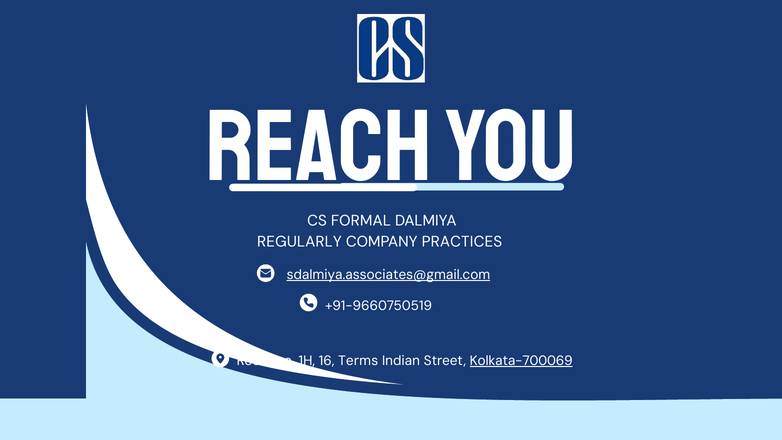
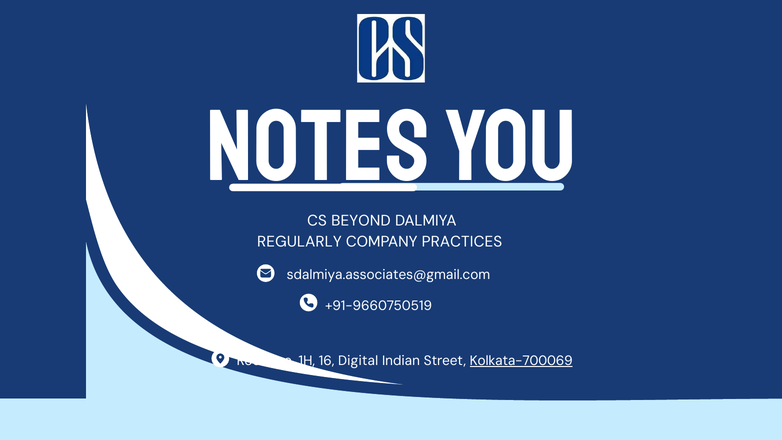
reach: reach -> notes (318, 147)
FORMAL: FORMAL -> BEYOND (361, 221)
sdalmiya.associates@gmail.com underline: present -> none (389, 274)
Terms: Terms -> Digital (358, 361)
